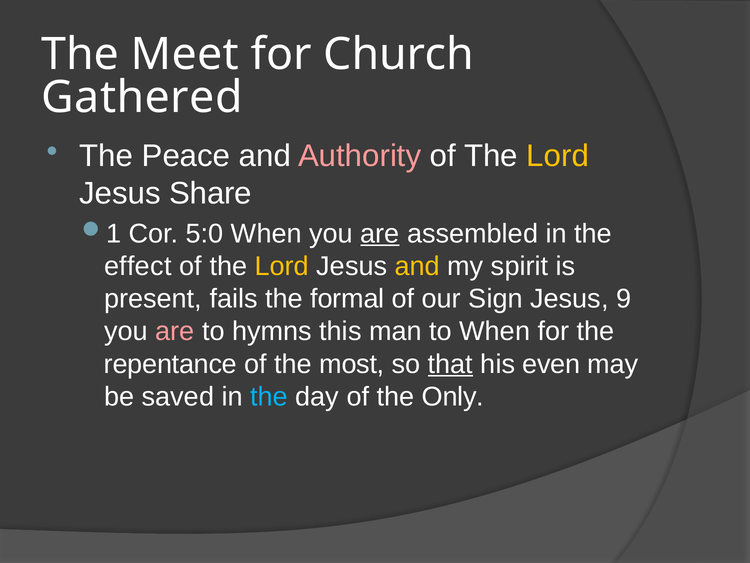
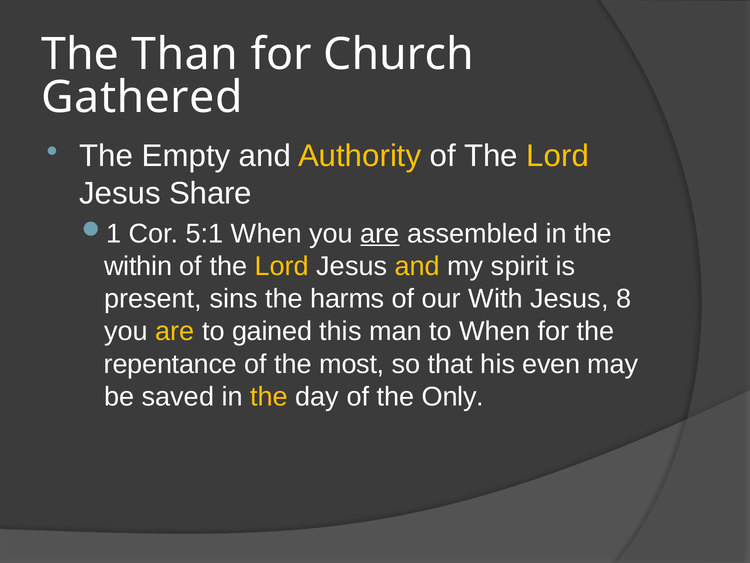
Meet: Meet -> Than (185, 55)
Peace: Peace -> Empty (186, 156)
Authority colour: pink -> yellow (360, 156)
5:0: 5:0 -> 5:1 (205, 234)
effect: effect -> within (138, 266)
fails: fails -> sins (234, 299)
formal: formal -> harms (347, 299)
Sign: Sign -> With (496, 299)
9: 9 -> 8 (624, 299)
are colour: pink -> yellow (175, 331)
hymns: hymns -> gained (272, 331)
that underline: present -> none (450, 364)
the colour: light blue -> yellow (269, 396)
